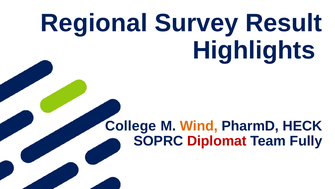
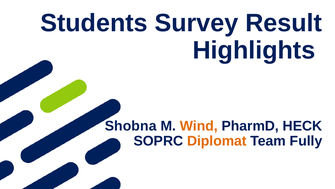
Regional: Regional -> Students (94, 23)
College: College -> Shobna (131, 126)
Diplomat colour: red -> orange (217, 141)
